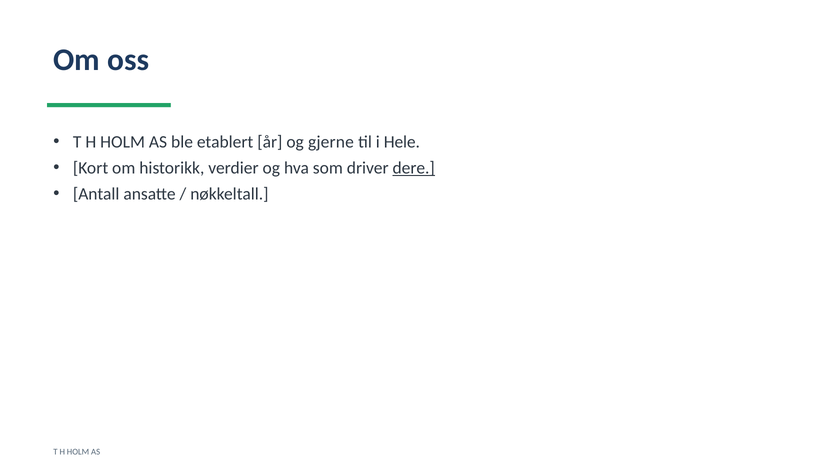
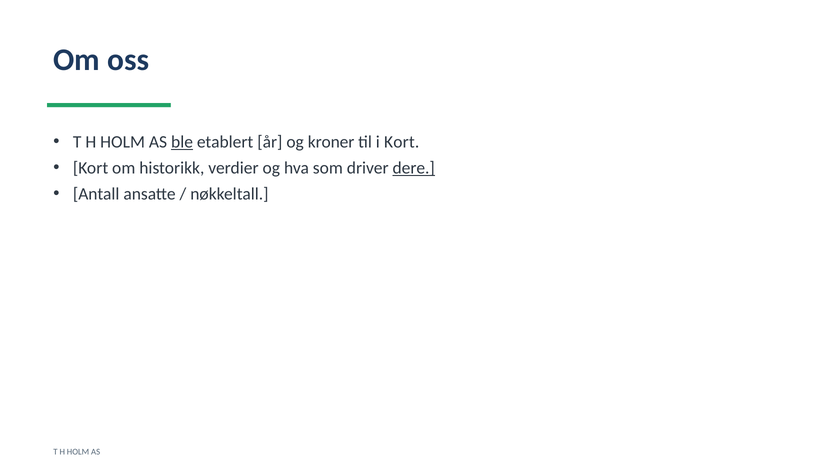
ble underline: none -> present (182, 142)
gjerne: gjerne -> kroner (331, 142)
i Hele: Hele -> Kort (402, 142)
